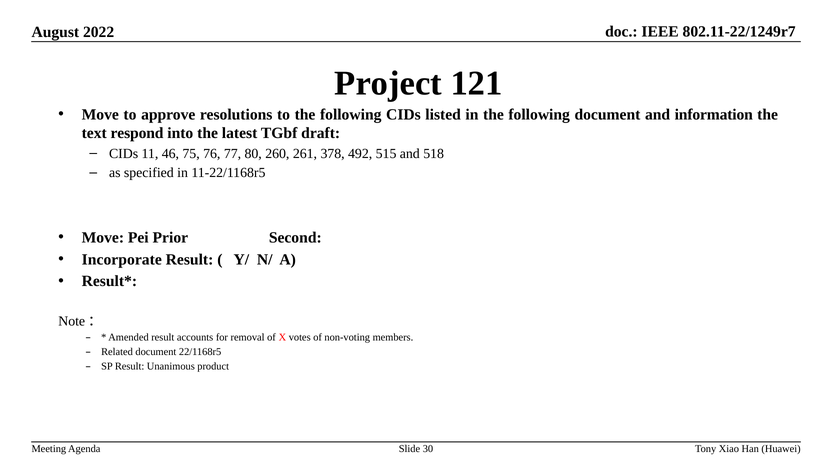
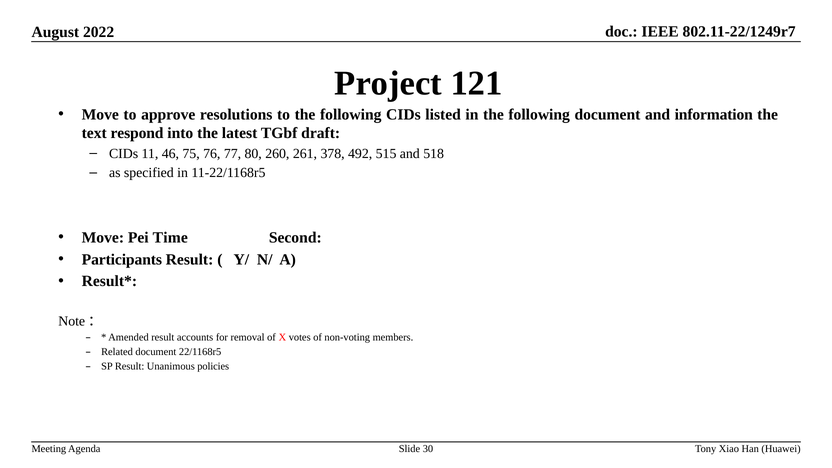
Prior: Prior -> Time (170, 238)
Incorporate: Incorporate -> Participants (122, 259)
product: product -> policies (213, 366)
